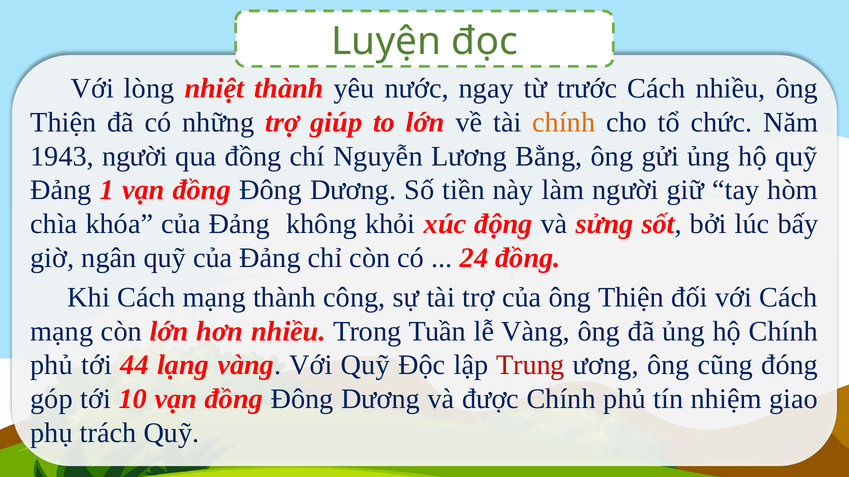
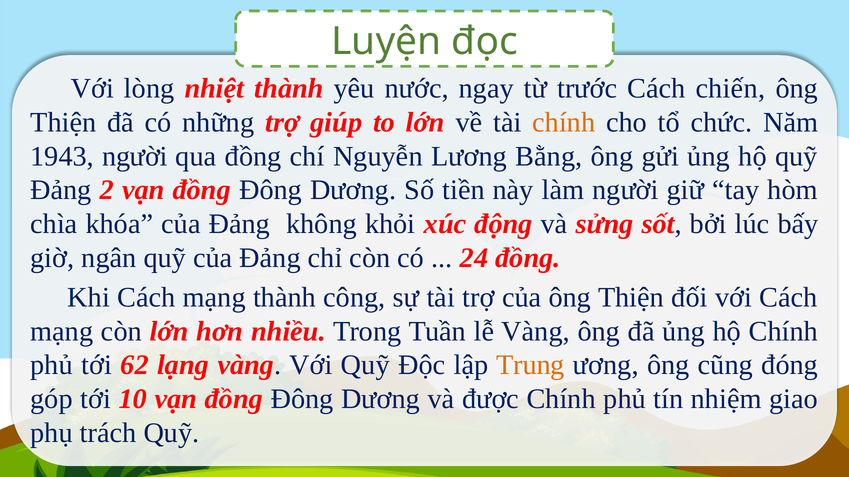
Cách nhiều: nhiều -> chiến (730, 88)
1: 1 -> 2 (107, 190)
44: 44 -> 62 (135, 366)
Trung colour: red -> orange (530, 366)
